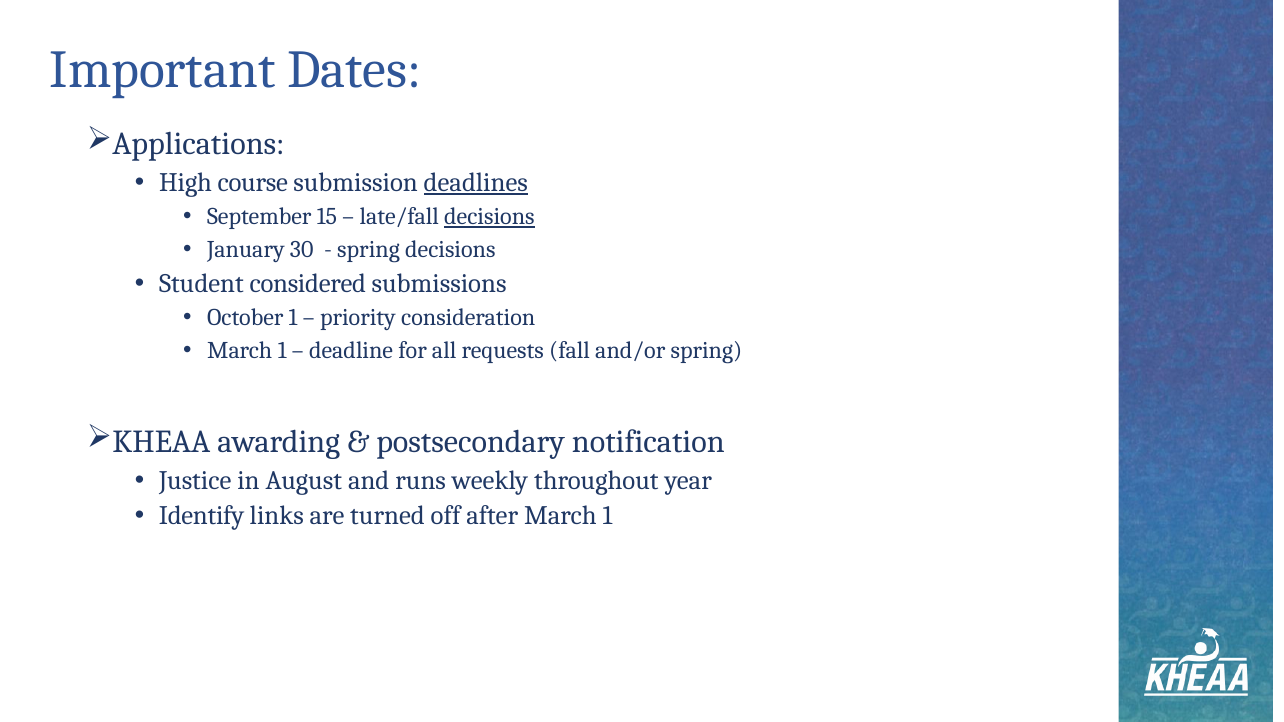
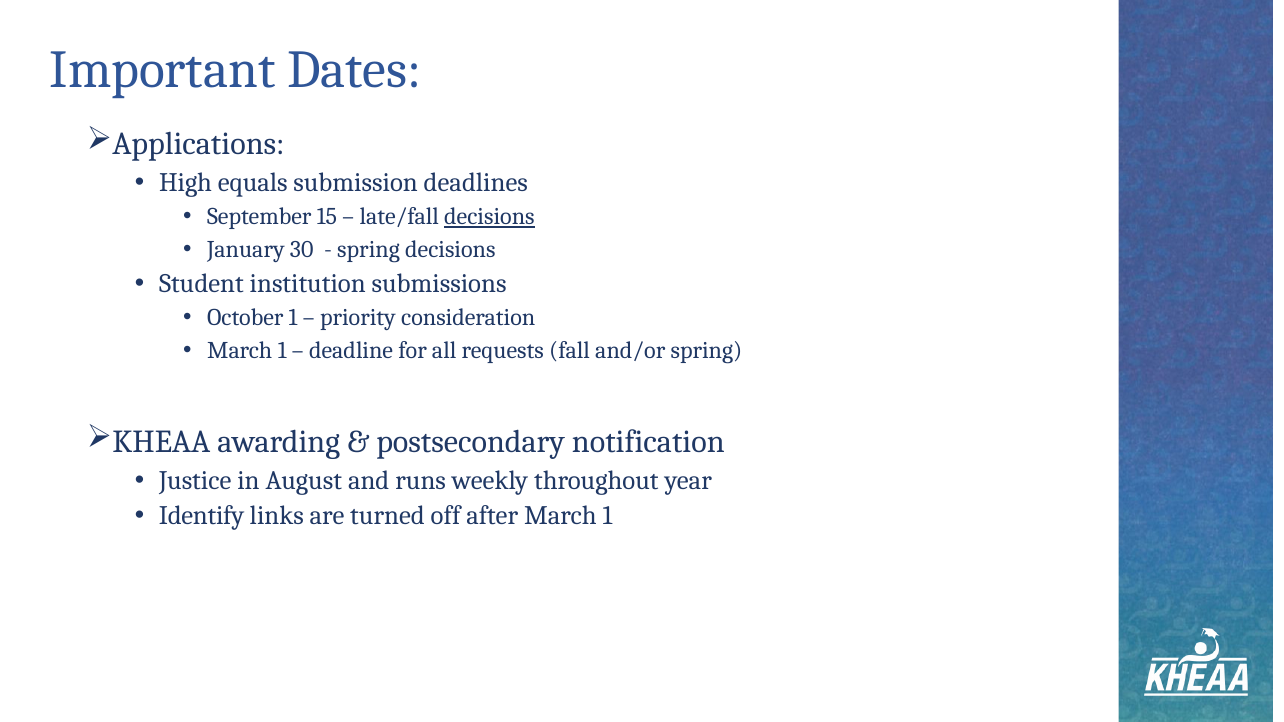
course: course -> equals (253, 183)
deadlines underline: present -> none (476, 183)
considered: considered -> institution (308, 283)
